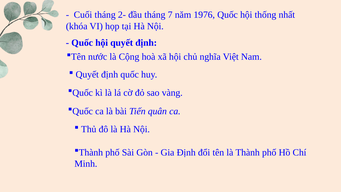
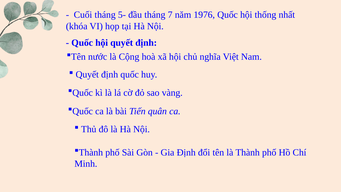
2-: 2- -> 5- (122, 15)
